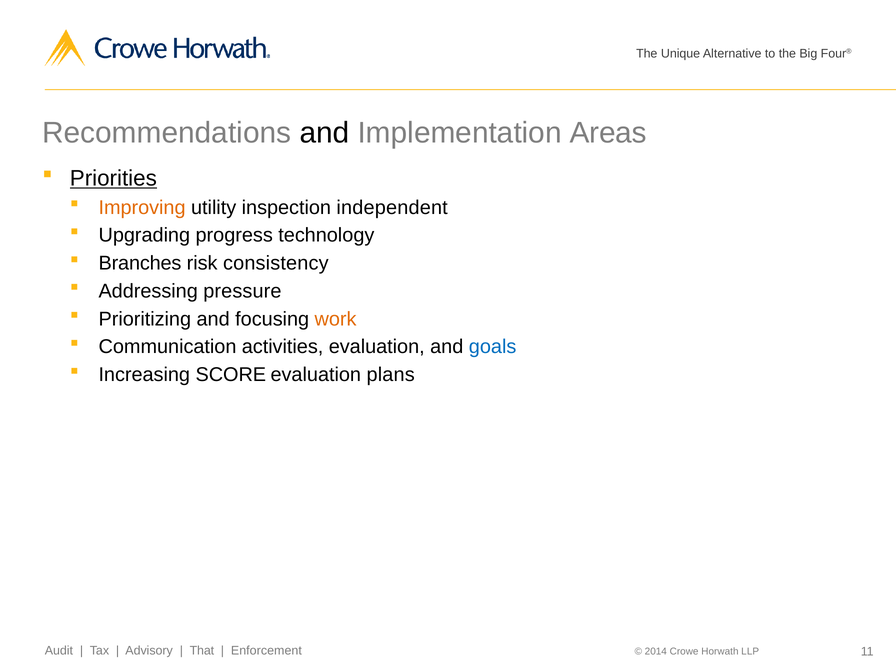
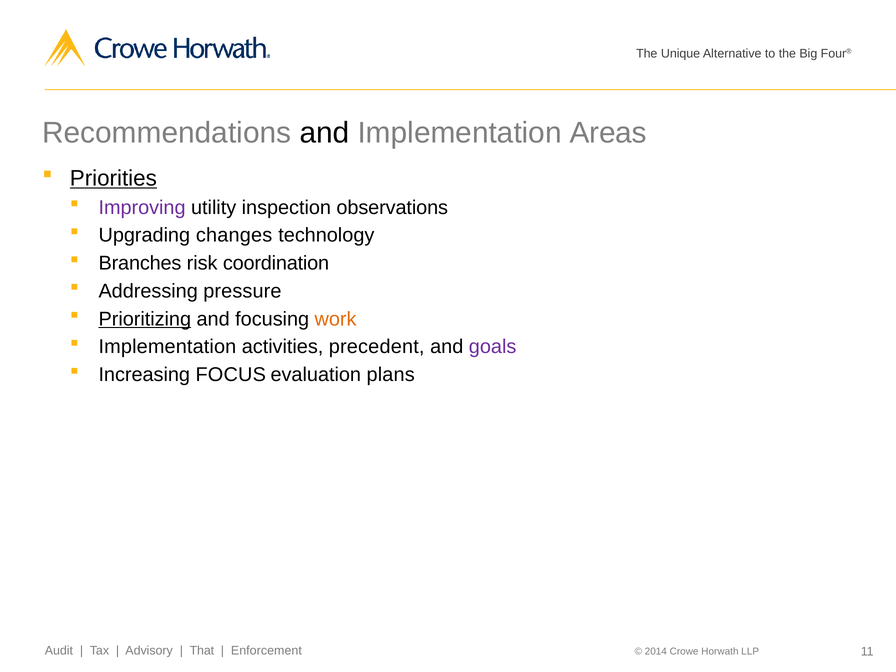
Improving colour: orange -> purple (142, 208)
independent: independent -> observations (392, 208)
progress: progress -> changes (234, 235)
consistency: consistency -> coordination (276, 263)
Prioritizing underline: none -> present (145, 319)
Communication: Communication -> Implementation (167, 347)
activities evaluation: evaluation -> precedent (377, 347)
goals colour: blue -> purple (493, 347)
SCORE: SCORE -> FOCUS (231, 375)
